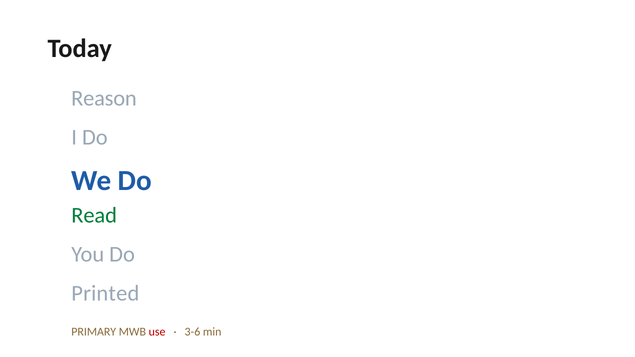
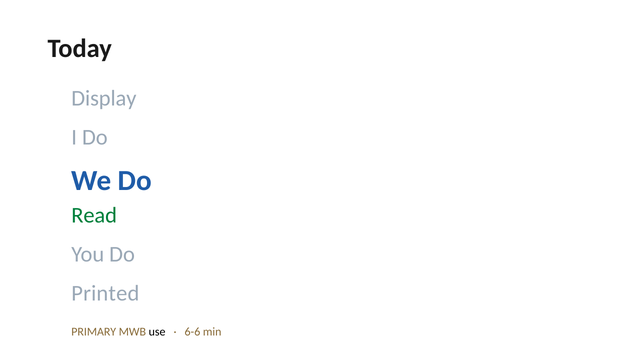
Reason: Reason -> Display (104, 98)
use colour: red -> black (157, 332)
3-6: 3-6 -> 6-6 (192, 332)
